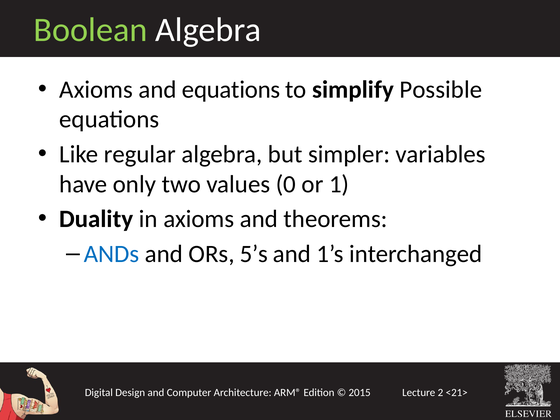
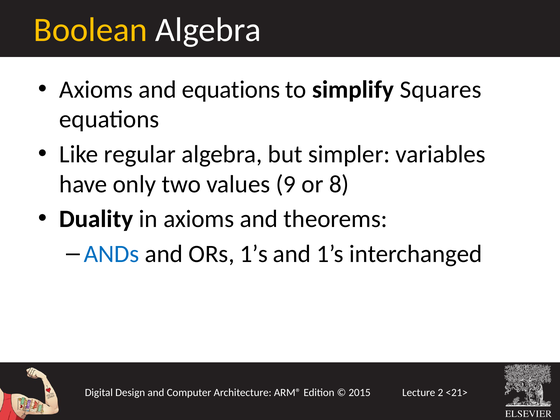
Boolean colour: light green -> yellow (90, 30)
Possible: Possible -> Squares (441, 89)
0: 0 -> 9 (286, 184)
1: 1 -> 8 (339, 184)
ORs 5’s: 5’s -> 1’s (254, 254)
